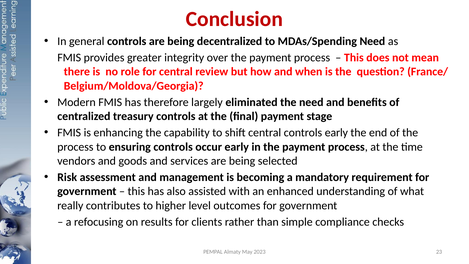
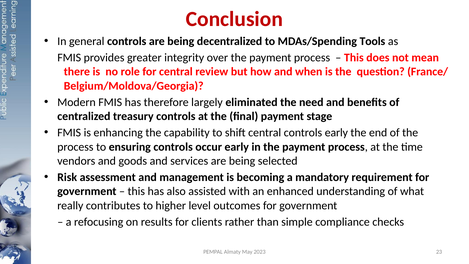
MDAs/Spending Need: Need -> Tools (372, 41)
